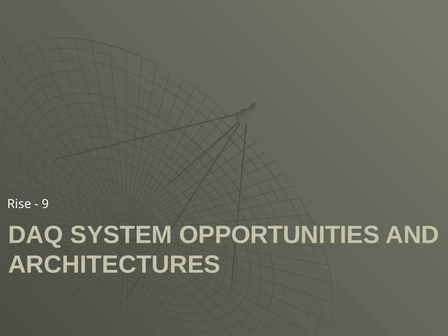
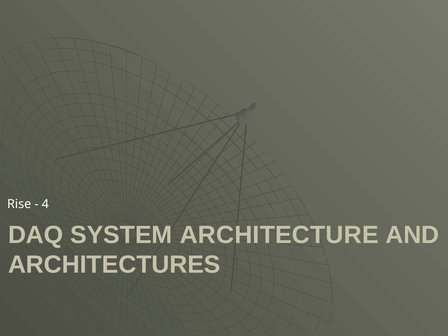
9: 9 -> 4 (45, 204)
OPPORTUNITIES: OPPORTUNITIES -> ARCHITECTURE (279, 235)
